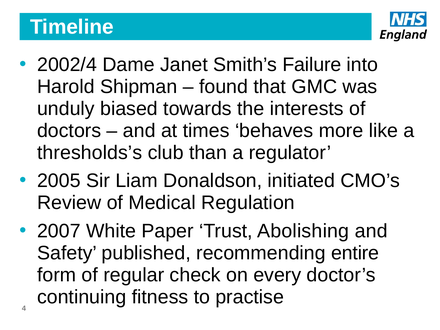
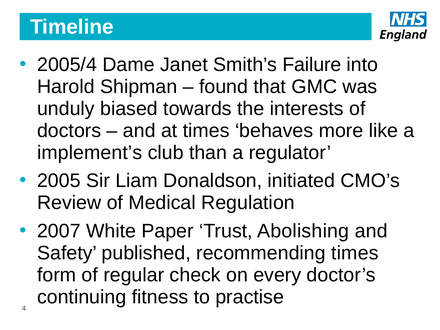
2002/4: 2002/4 -> 2005/4 (67, 65)
thresholds’s: thresholds’s -> implement’s (90, 153)
recommending entire: entire -> times (355, 253)
